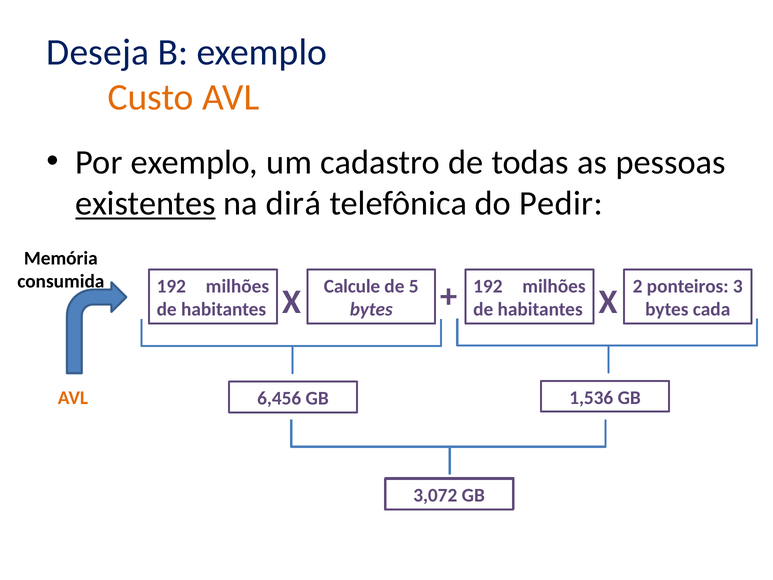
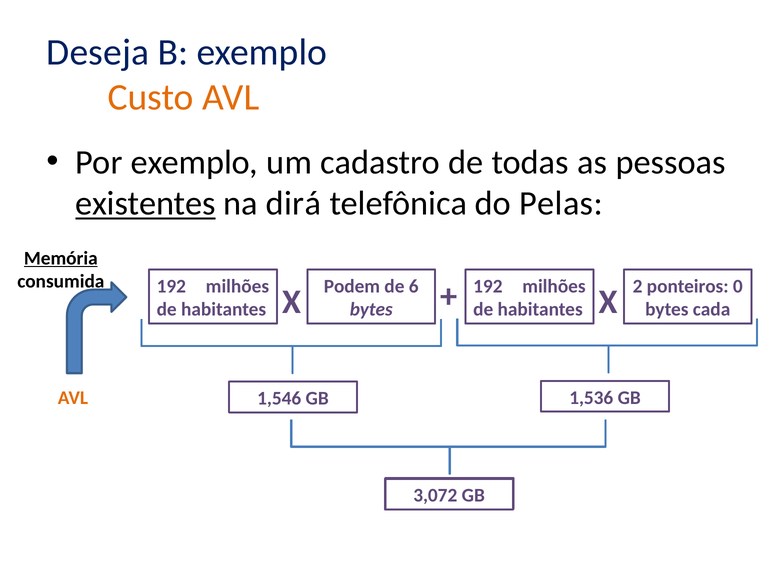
Pedir: Pedir -> Pelas (561, 203)
Memória underline: none -> present (61, 258)
Calcule: Calcule -> Podem (352, 286)
5: 5 -> 6 (414, 286)
3: 3 -> 0 (738, 286)
6,456: 6,456 -> 1,546 (279, 398)
